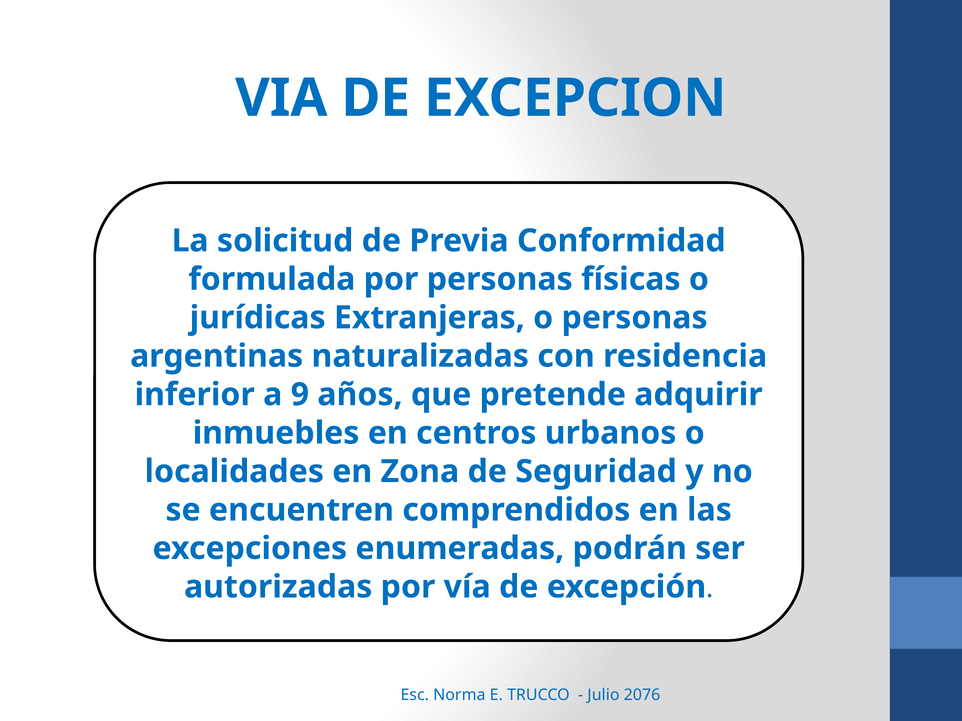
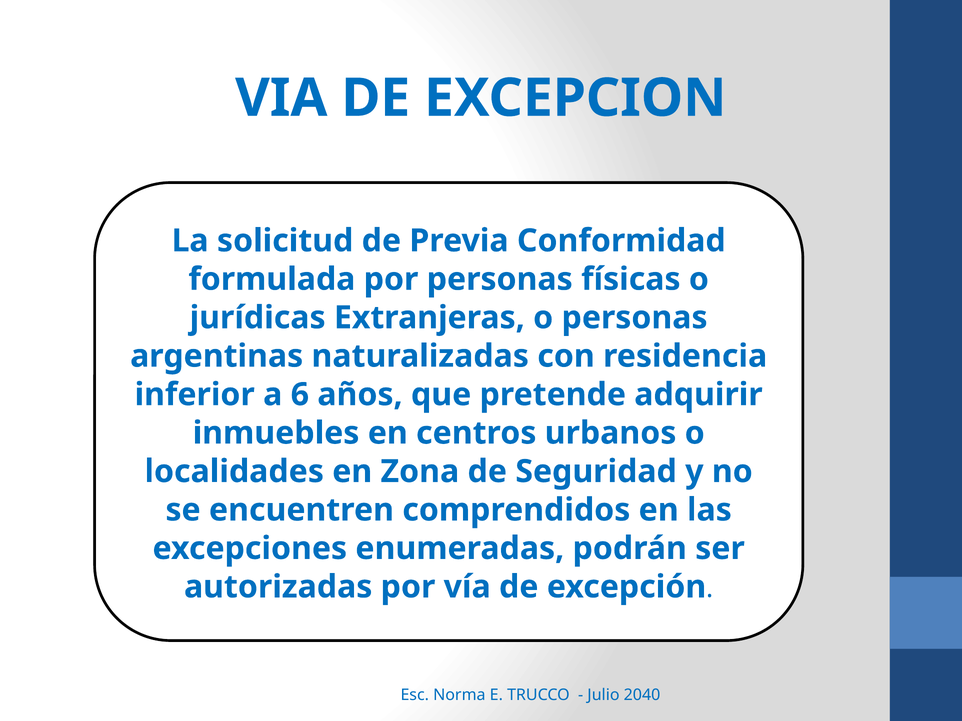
9: 9 -> 6 (300, 395)
2076: 2076 -> 2040 (642, 695)
